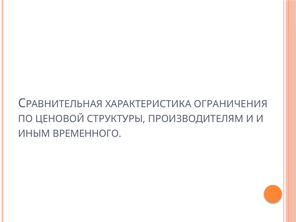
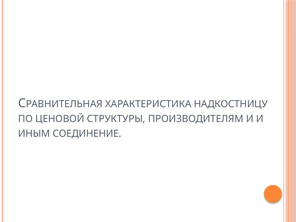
ОГРАНИЧЕНИЯ: ОГРАНИЧЕНИЯ -> НАДКОСТНИЦУ (231, 104)
ВРЕМЕННОГО: ВРЕМЕННОГО -> СОЕДИНЕНИЕ (87, 134)
